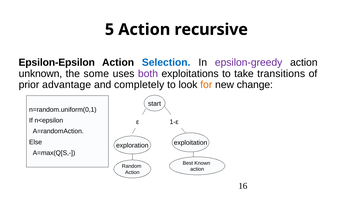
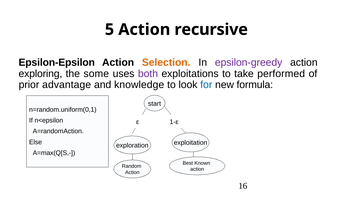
Selection colour: blue -> orange (166, 62)
unknown: unknown -> exploring (40, 73)
transitions: transitions -> performed (281, 73)
completely: completely -> knowledge (139, 85)
for colour: orange -> blue (206, 85)
change: change -> formula (255, 85)
